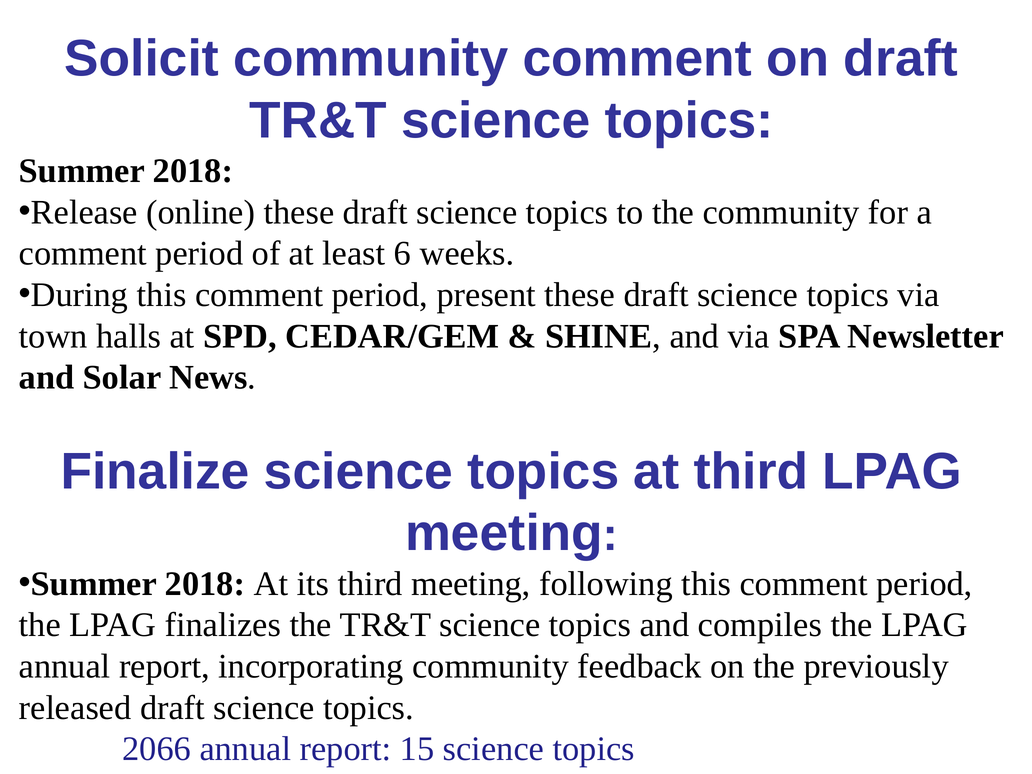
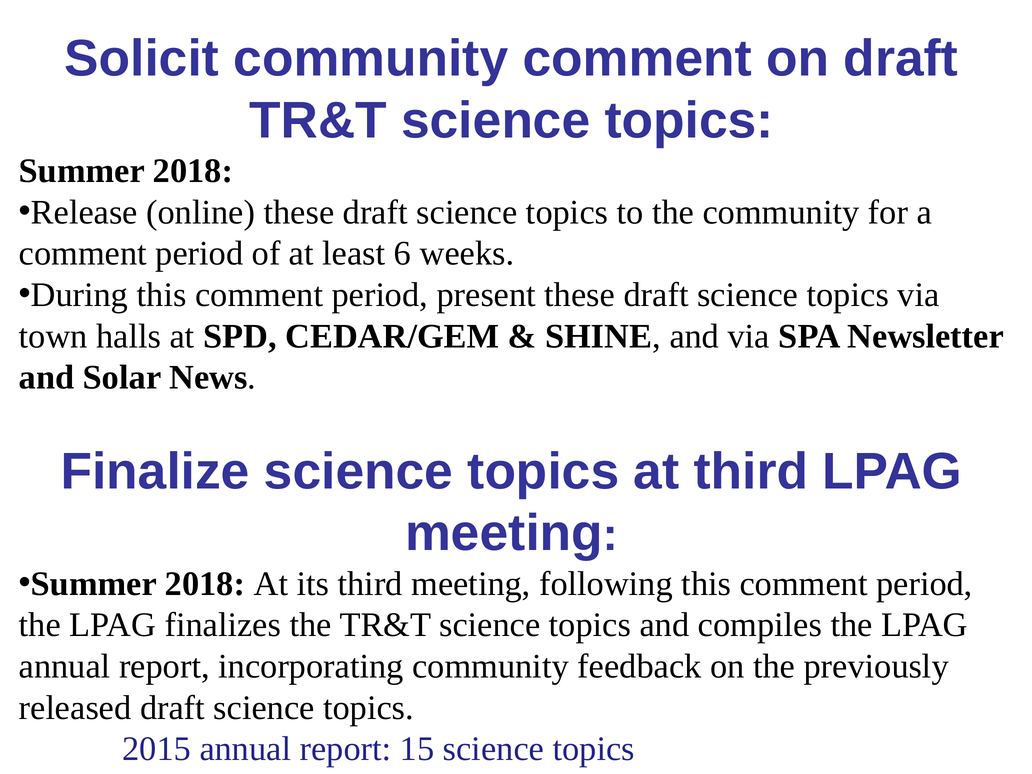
2066: 2066 -> 2015 (157, 749)
